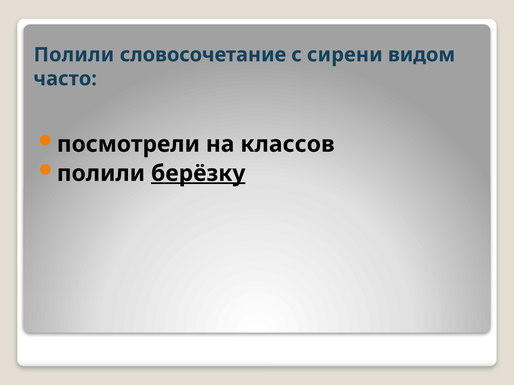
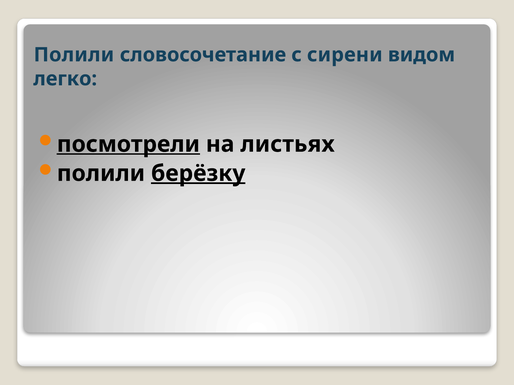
часто: часто -> легко (65, 79)
посмотрели underline: none -> present (128, 144)
классов: классов -> листьях (288, 144)
